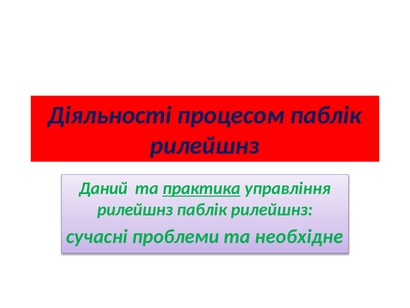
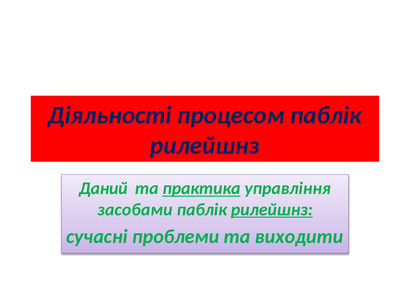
рилейшнз: рилейшнз -> засобами (135, 209)
рилейшнз underline: none -> present (272, 209)
необхідне: необхідне -> виходити (299, 236)
